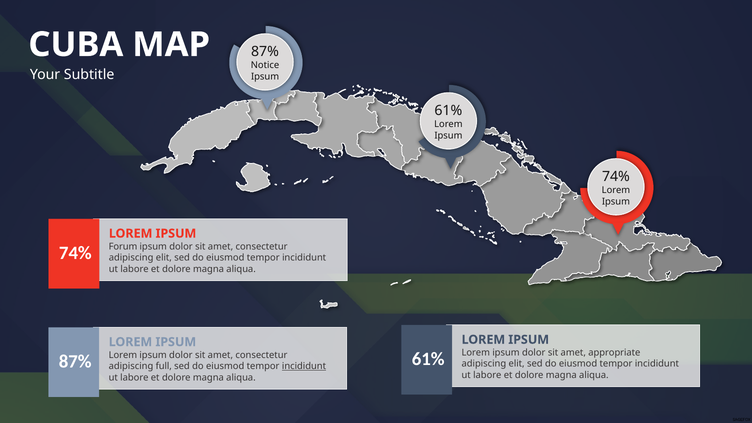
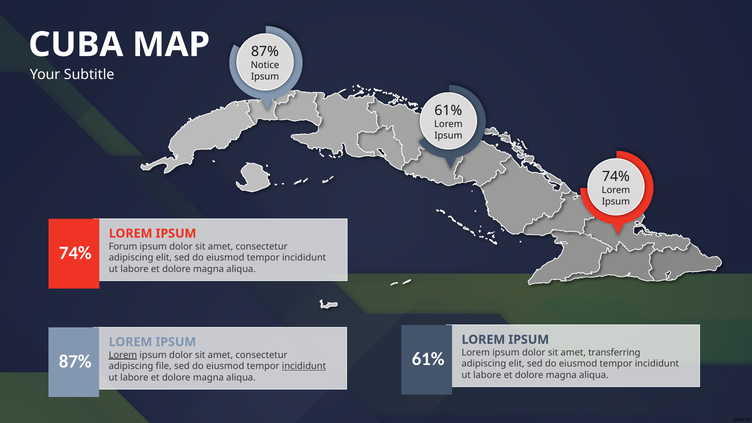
appropriate: appropriate -> transferring (614, 353)
Lorem underline: none -> present (123, 355)
full: full -> file (164, 366)
